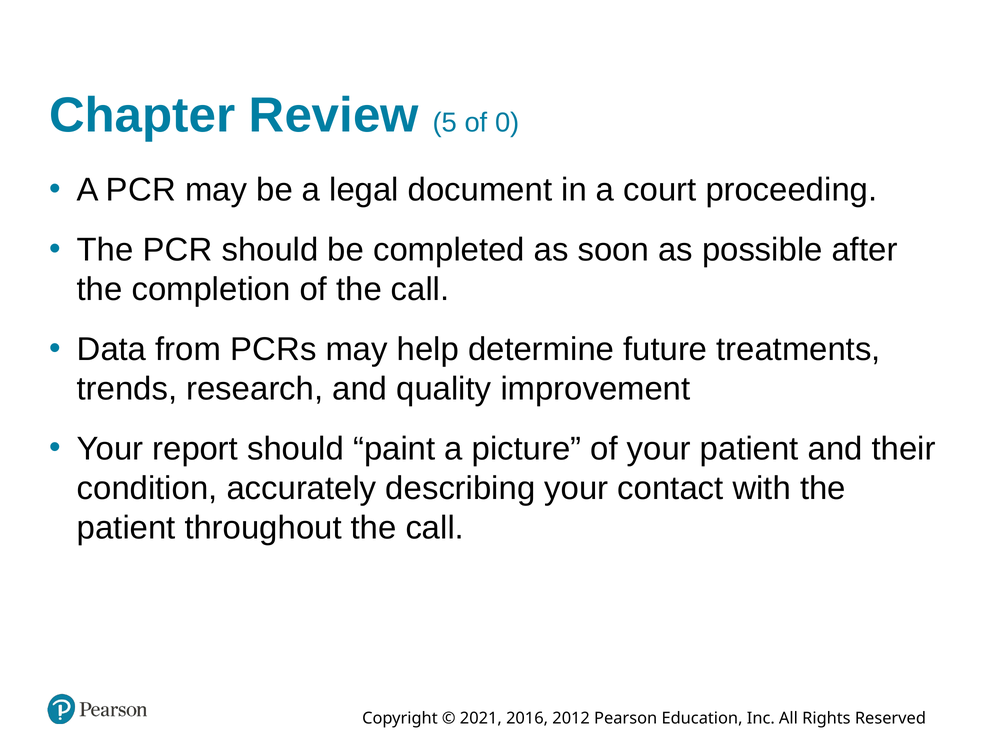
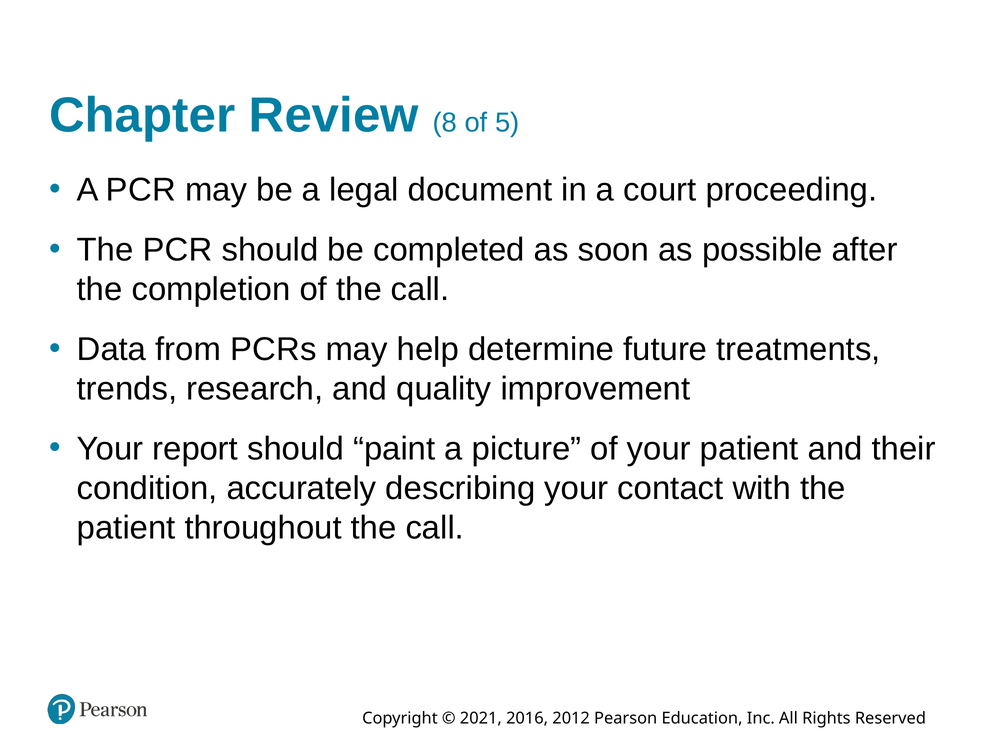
5: 5 -> 8 (445, 123)
0: 0 -> 5 (507, 123)
